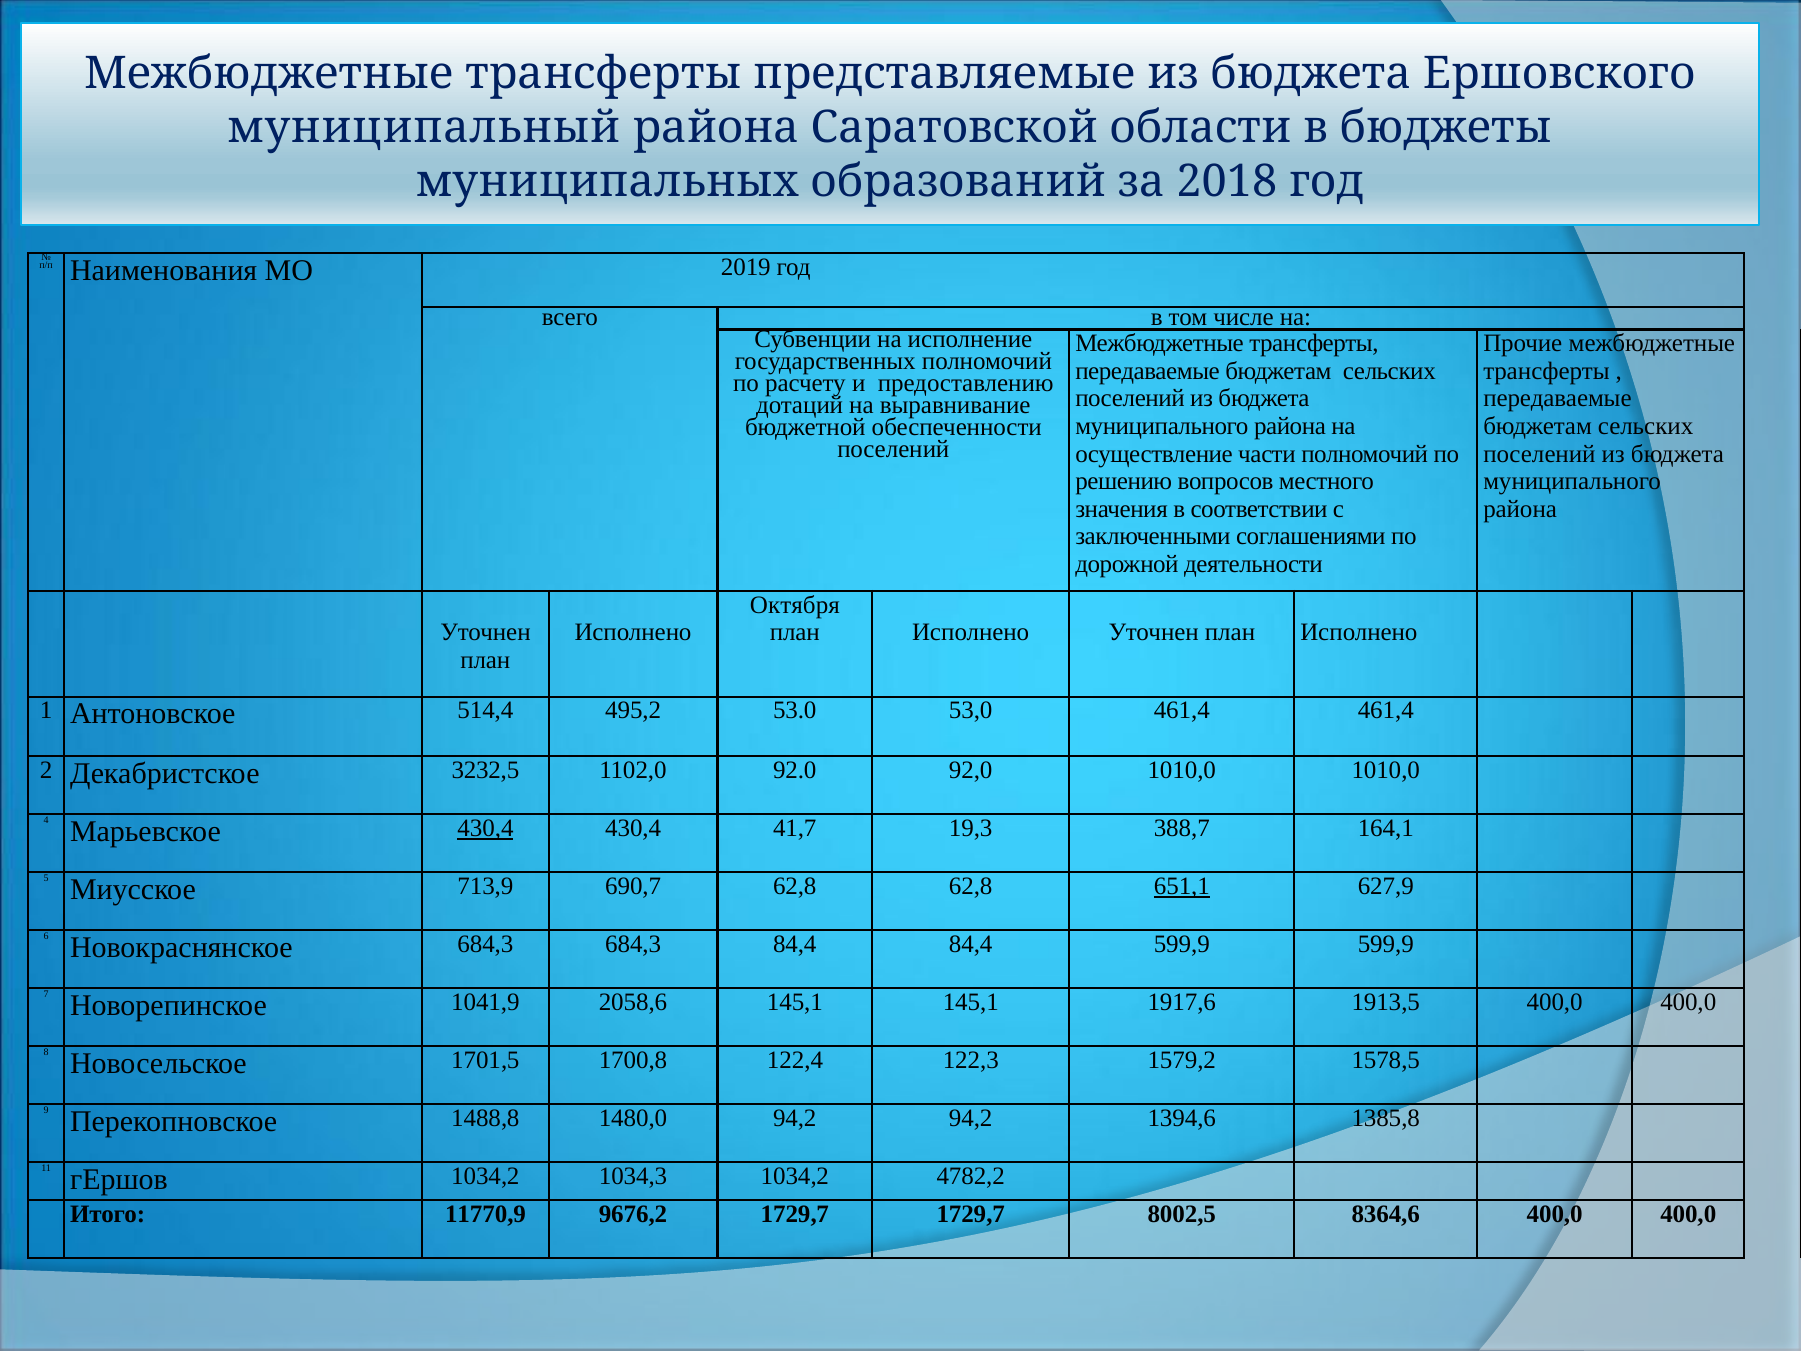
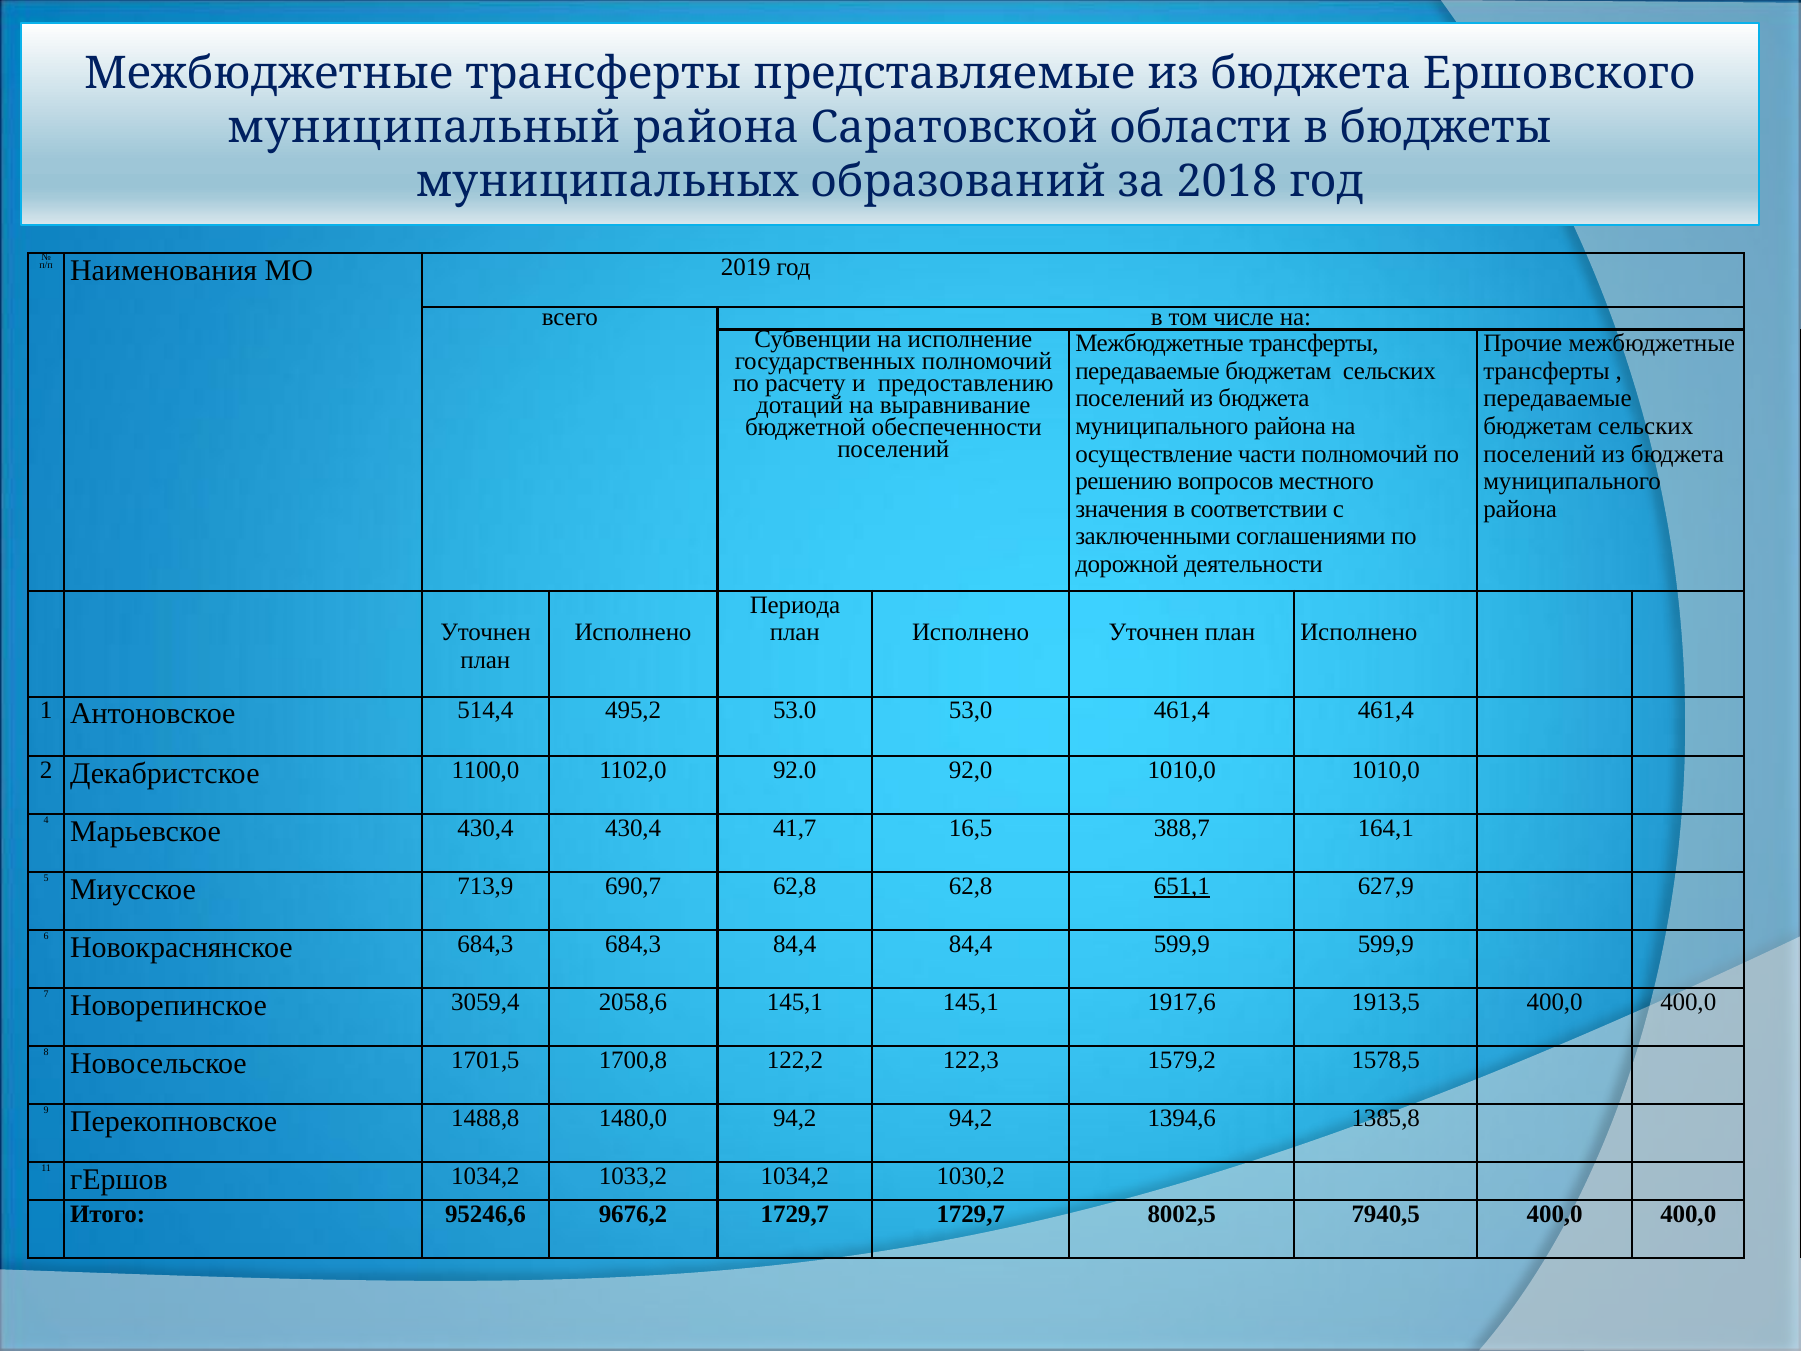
Октября: Октября -> Периода (795, 605)
3232,5: 3232,5 -> 1100,0 (485, 770)
430,4 underline: present -> none (486, 828)
19,3: 19,3 -> 16,5 (971, 828)
1041,9: 1041,9 -> 3059,4 (485, 1002)
122,4: 122,4 -> 122,2 (795, 1060)
1034,3: 1034,3 -> 1033,2 (633, 1176)
4782,2: 4782,2 -> 1030,2 (971, 1176)
11770,9: 11770,9 -> 95246,6 (485, 1214)
8364,6: 8364,6 -> 7940,5 (1386, 1214)
